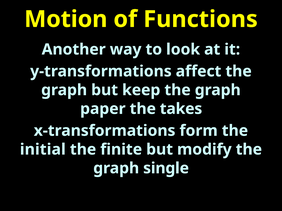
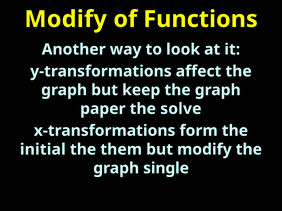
Motion: Motion -> Modify (66, 19)
takes: takes -> solve (181, 109)
finite: finite -> them (121, 150)
